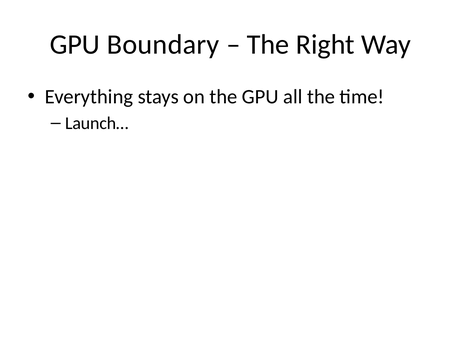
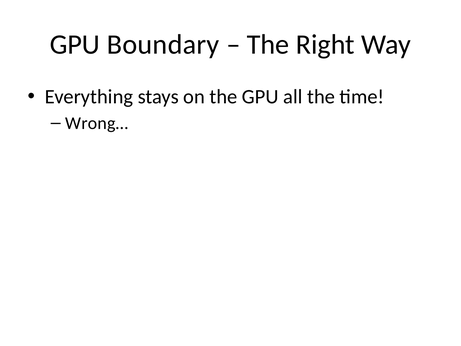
Launch…: Launch… -> Wrong… (97, 123)
